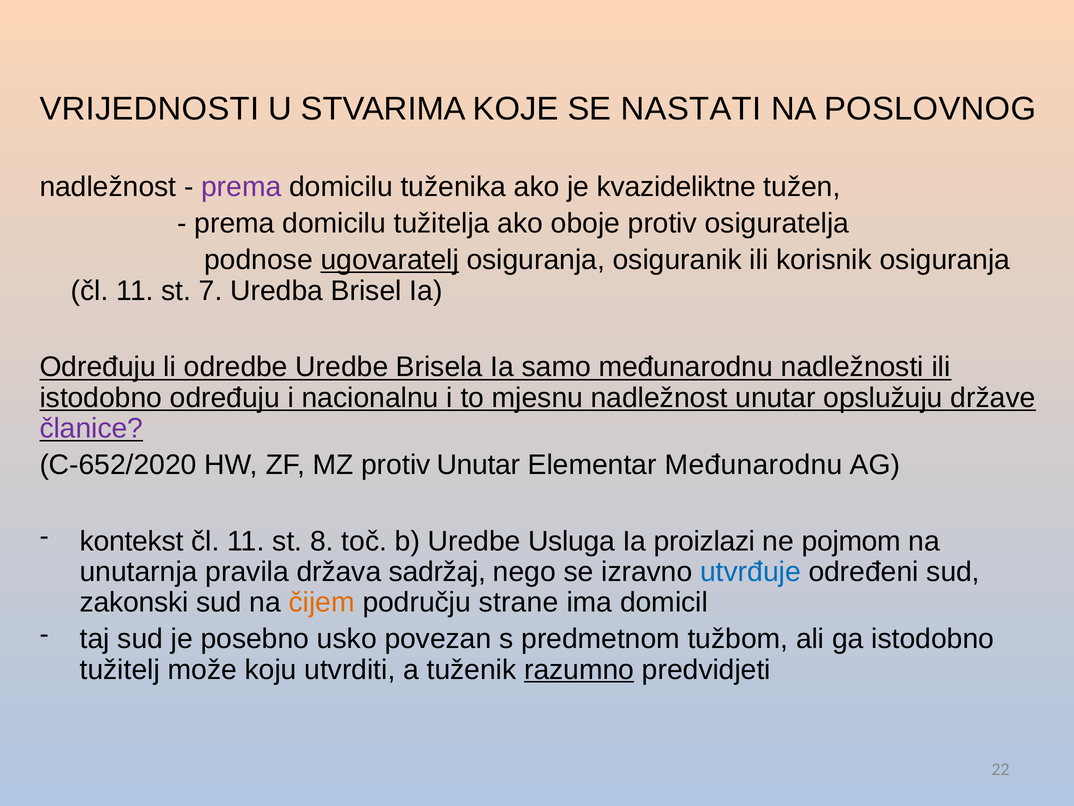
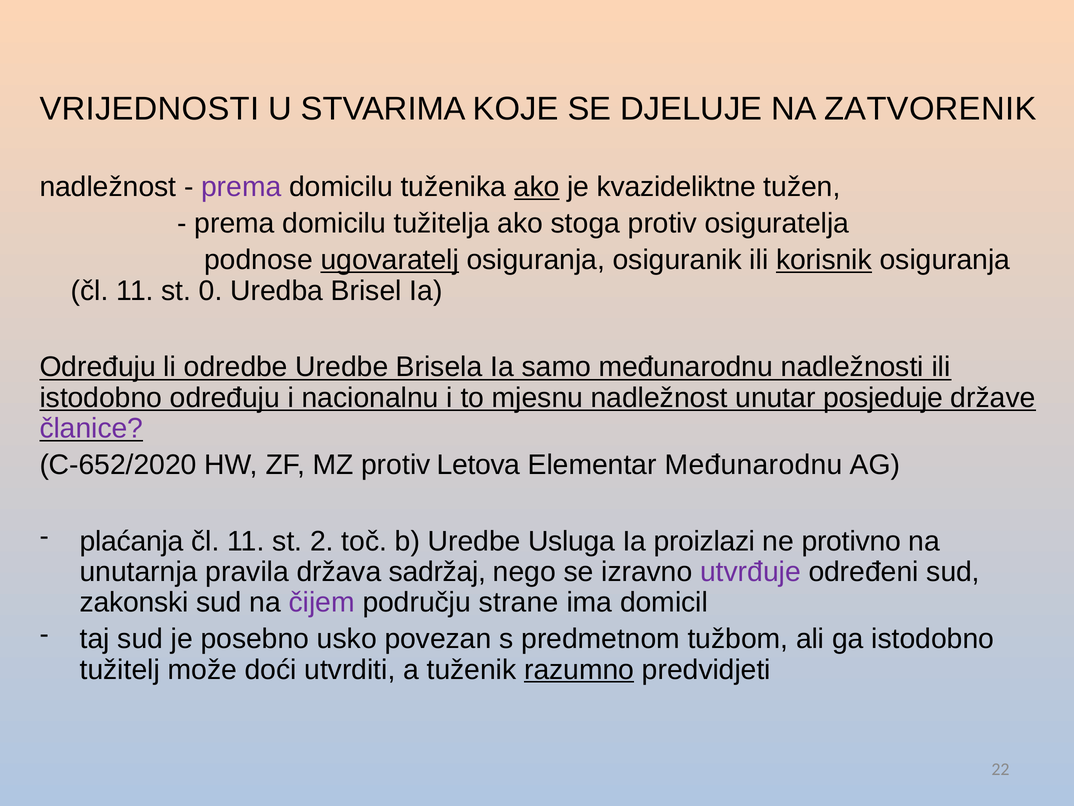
NASTATI: NASTATI -> DJELUJE (691, 109)
POSLOVNOG: POSLOVNOG -> ZATVORENIK (930, 109)
ako underline: none -> present (537, 187)
oboje: oboje -> stoga (585, 223)
korisnik underline: none -> present (824, 260)
7: 7 -> 0 (211, 290)
opslužuju: opslužuju -> posjeduje (883, 397)
protiv Unutar: Unutar -> Letova (478, 465)
kontekst: kontekst -> plaćanja (132, 541)
8: 8 -> 2 (322, 541)
pojmom: pojmom -> protivno (851, 541)
utvrđuje colour: blue -> purple (750, 572)
čijem colour: orange -> purple (322, 602)
koju: koju -> doći (271, 669)
